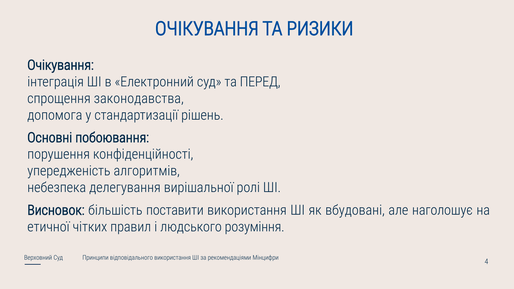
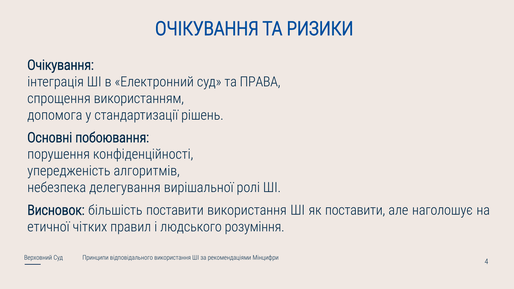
ПЕРЕД: ПЕРЕД -> ПРАВА (260, 82)
законодавства: законодавства -> використанням (139, 99)
як вбудовані: вбудовані -> поставити (355, 210)
